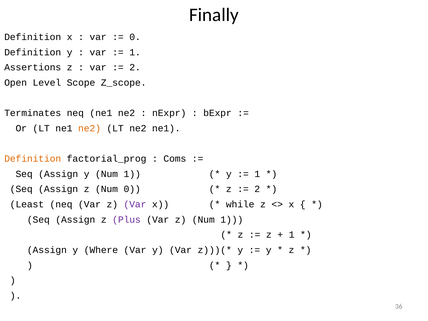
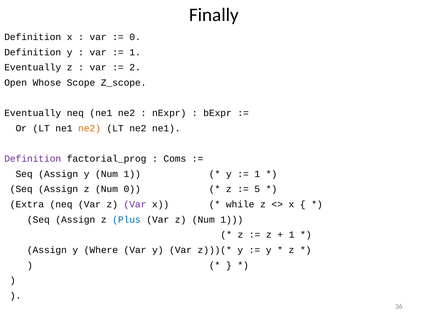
Assertions: Assertions -> Eventually (33, 67)
Level: Level -> Whose (47, 83)
Terminates: Terminates -> Eventually (33, 113)
Definition colour: orange -> purple (33, 159)
2: 2 -> 5 (257, 189)
Least: Least -> Extra (27, 204)
Plus colour: purple -> blue (127, 220)
